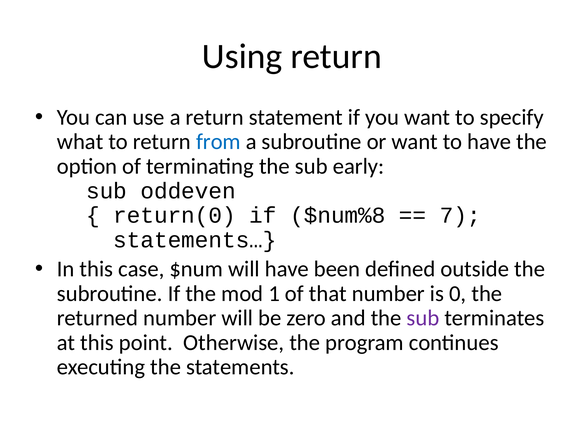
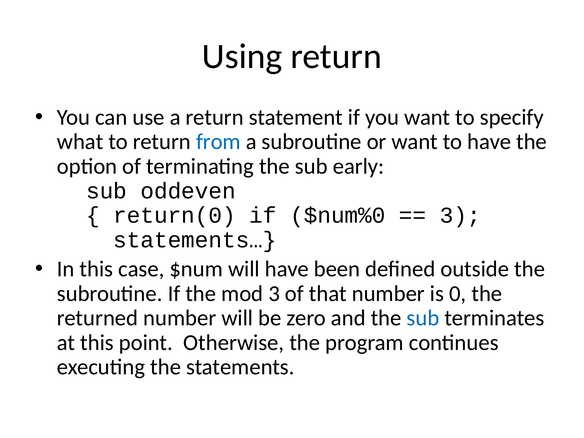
$num%8: $num%8 -> $num%0 (338, 215)
7: 7 -> 3 (460, 215)
mod 1: 1 -> 3 (274, 294)
sub colour: purple -> blue (423, 318)
